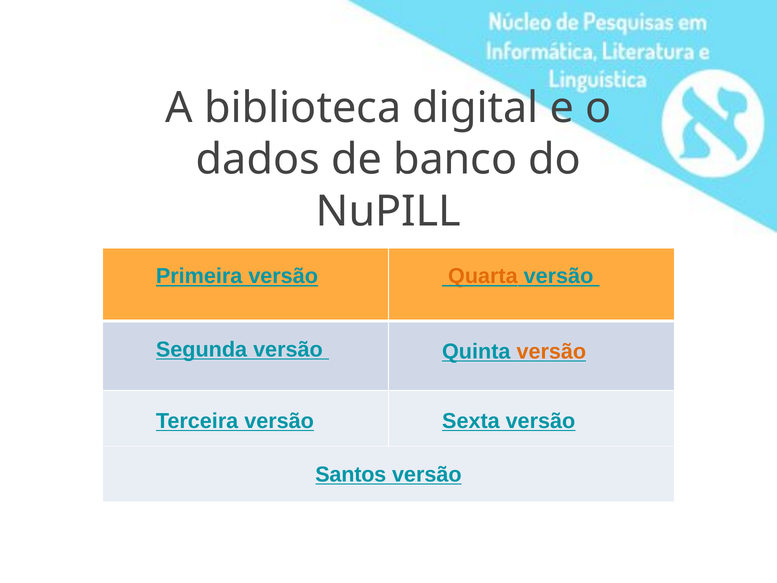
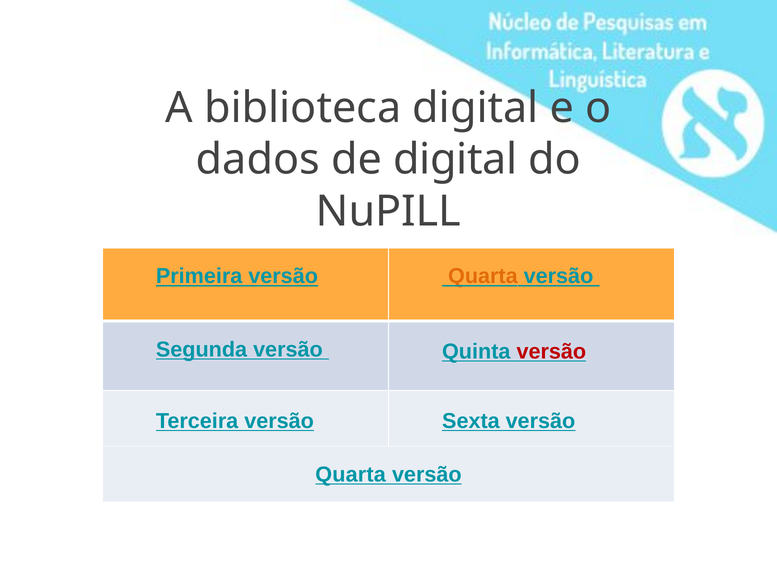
de banco: banco -> digital (455, 160)
versão colour: orange -> red (551, 351)
Santos: Santos -> Quarta (351, 474)
